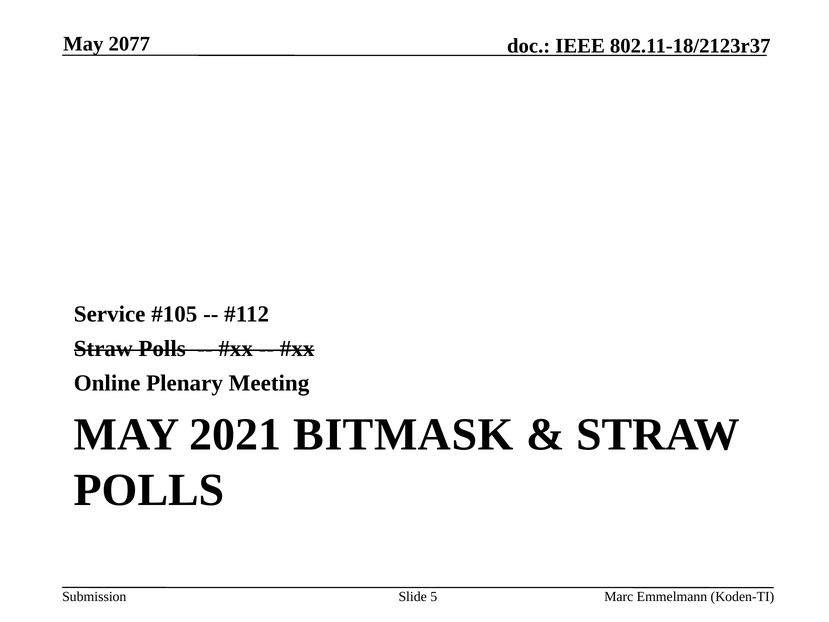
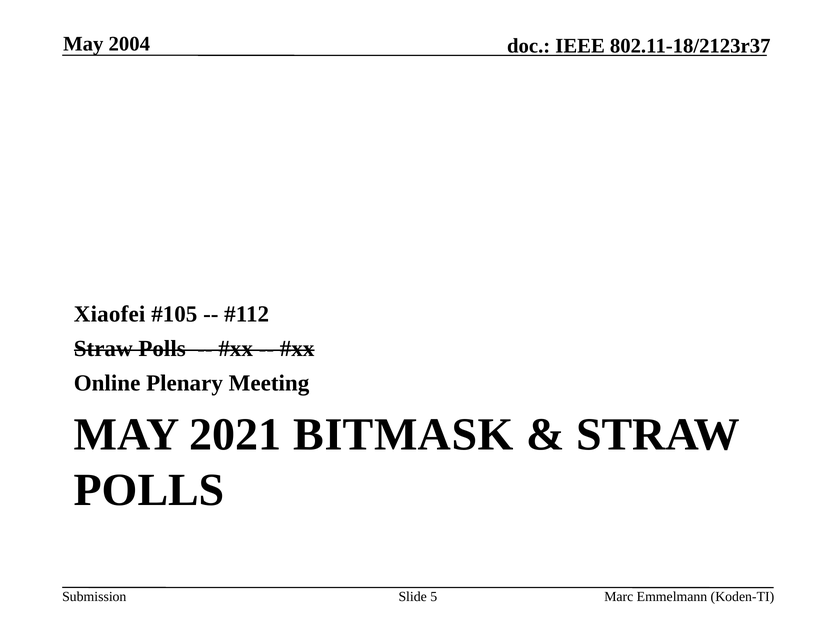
2077: 2077 -> 2004 (129, 44)
Service: Service -> Xiaofei (110, 314)
